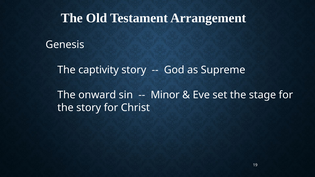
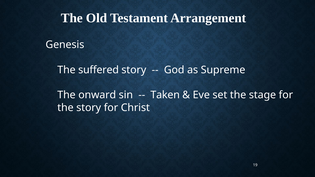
captivity: captivity -> suffered (99, 70)
Minor: Minor -> Taken (165, 95)
